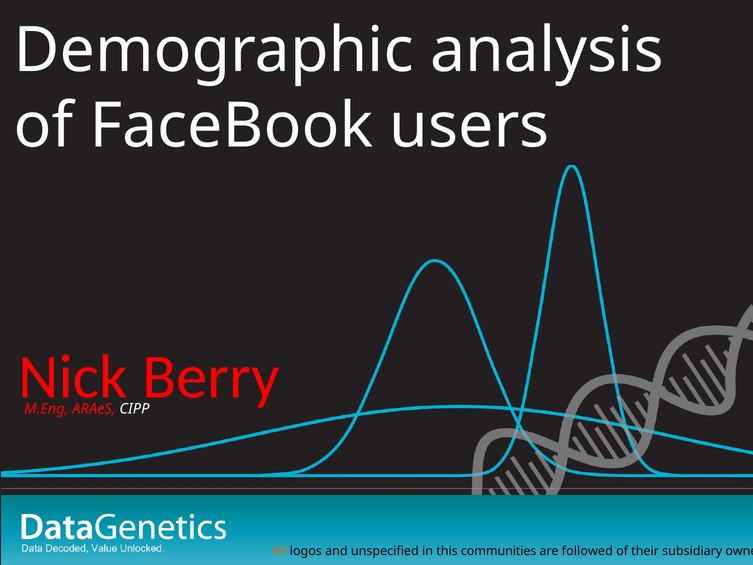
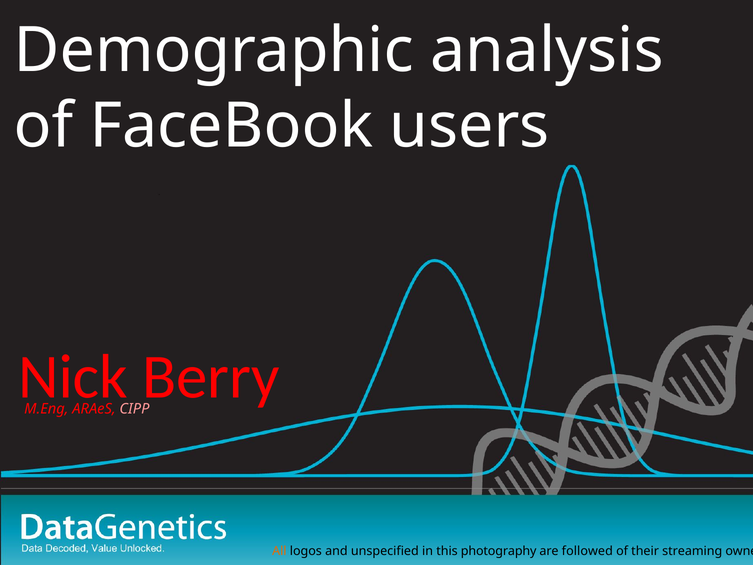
CIPP colour: white -> pink (134, 409)
communities: communities -> photography (499, 551)
subsidiary: subsidiary -> streaming (692, 551)
